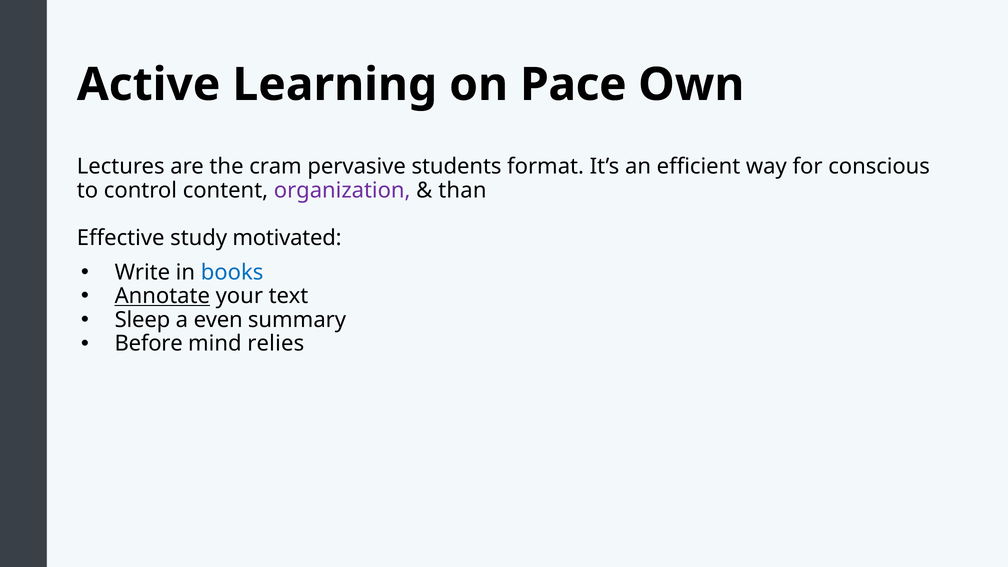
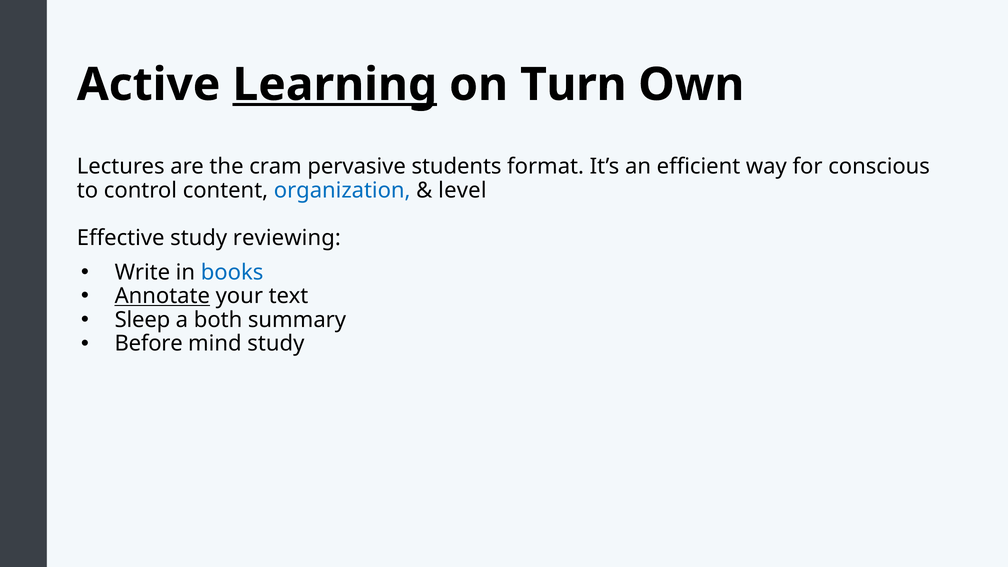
Learning underline: none -> present (335, 85)
Pace: Pace -> Turn (573, 85)
organization colour: purple -> blue (342, 190)
than: than -> level (462, 190)
motivated: motivated -> reviewing (287, 238)
even: even -> both (218, 320)
mind relies: relies -> study (276, 344)
